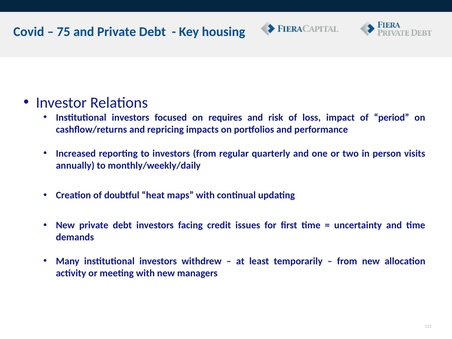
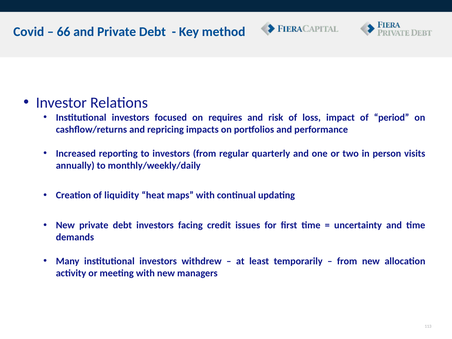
75: 75 -> 66 (64, 32)
housing: housing -> method (224, 32)
doubtful: doubtful -> liquidity (122, 195)
